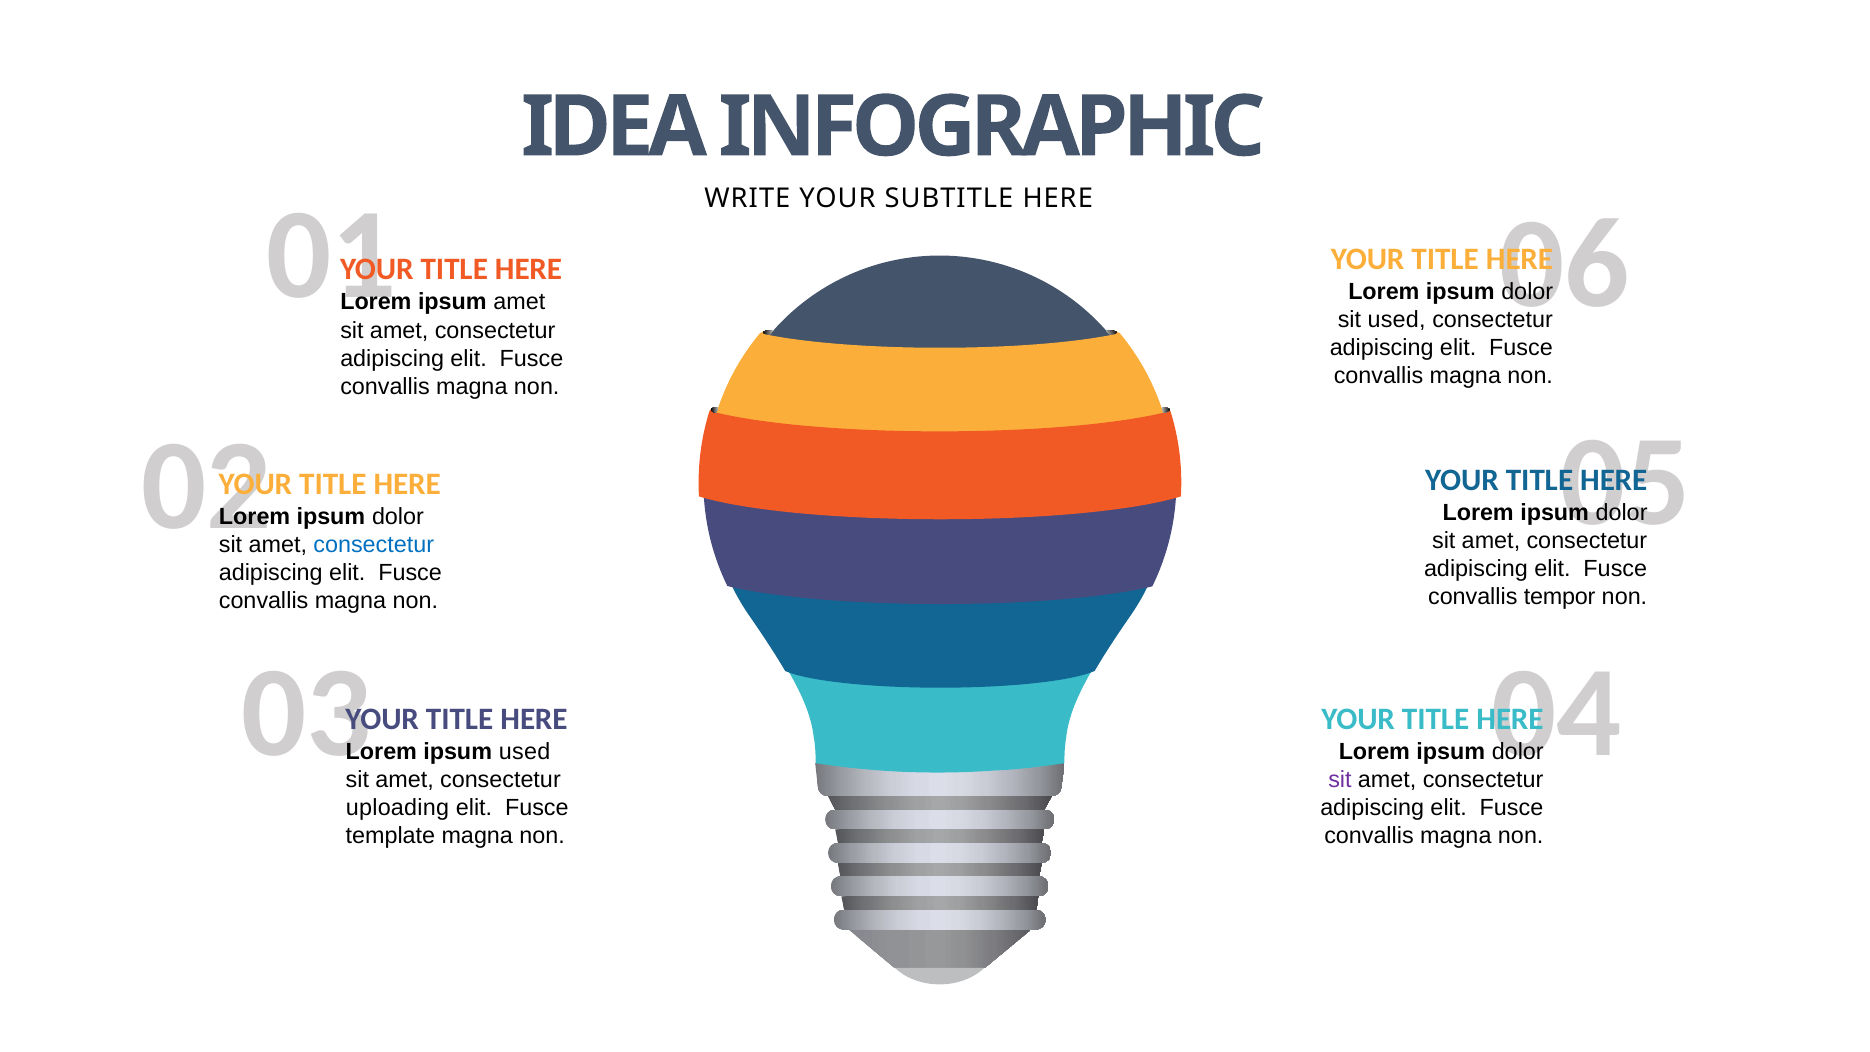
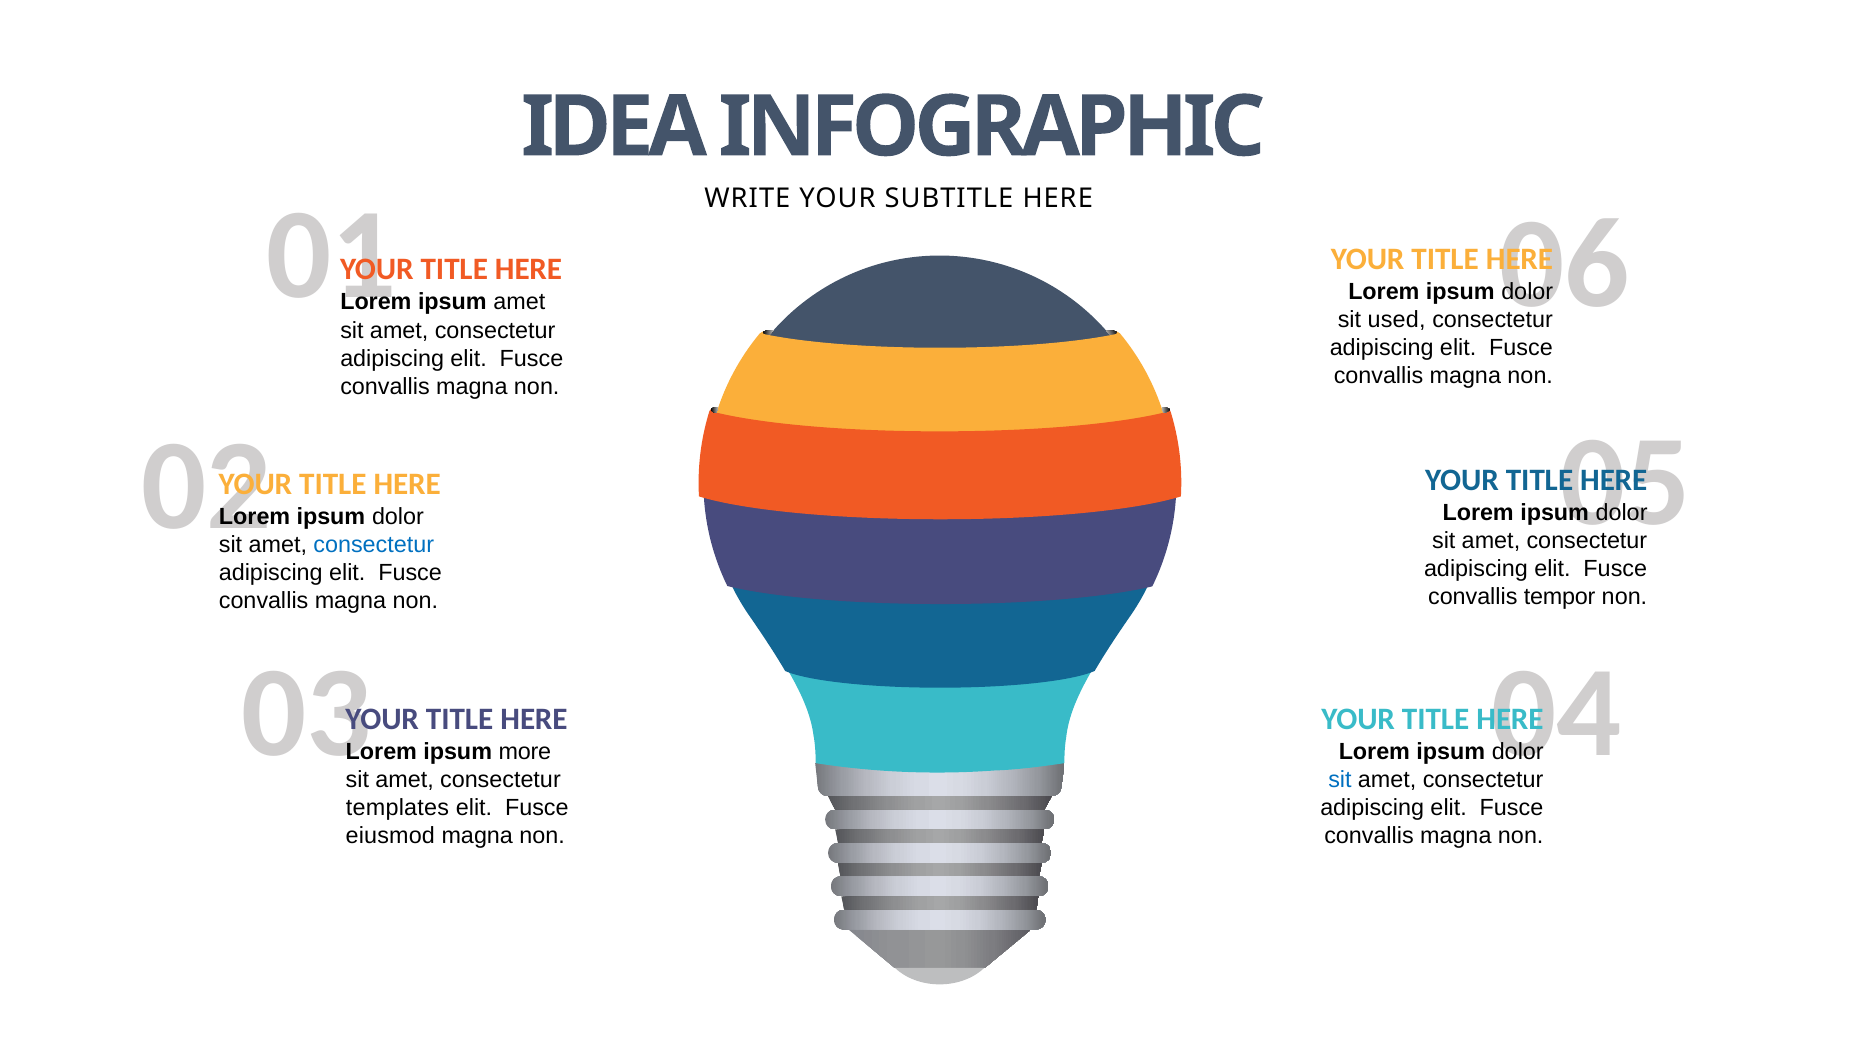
ipsum used: used -> more (525, 751)
sit colour: purple -> blue (1340, 779)
uploading: uploading -> templates (397, 807)
template: template -> eiusmod (390, 835)
